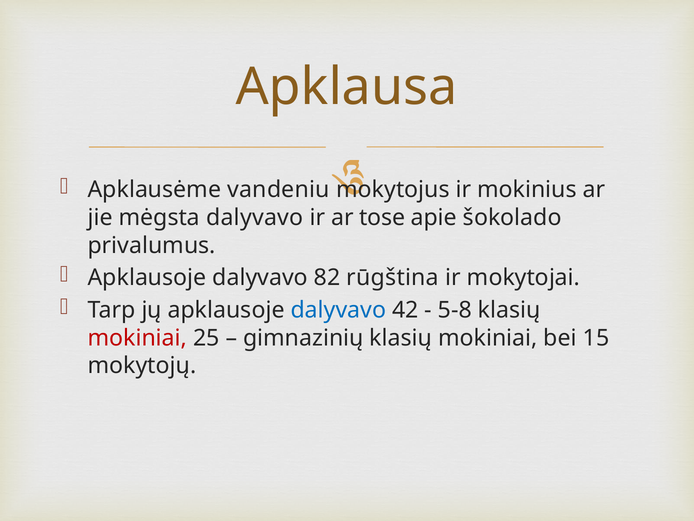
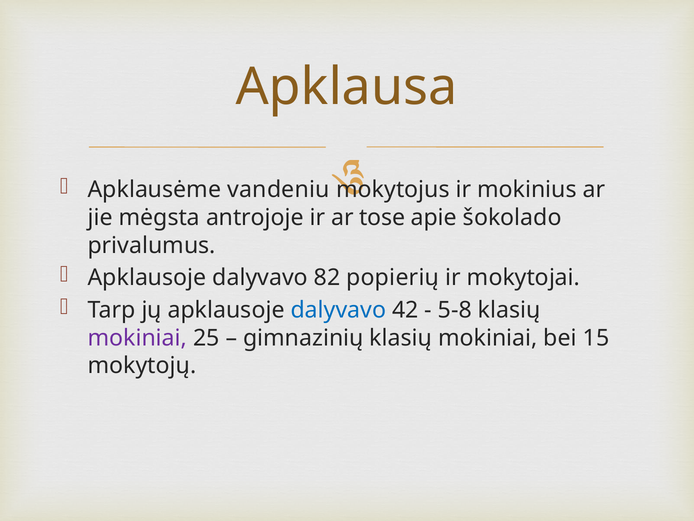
mėgsta dalyvavo: dalyvavo -> antrojoje (255, 217)
rūgština: rūgština -> popierių (393, 278)
mokiniai colour: red -> purple (137, 338)
